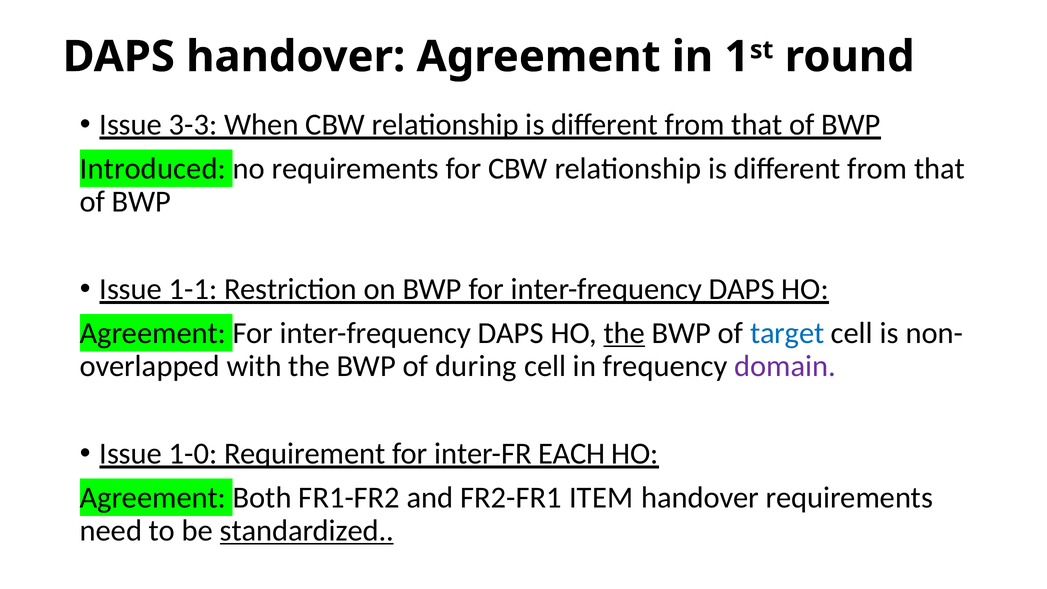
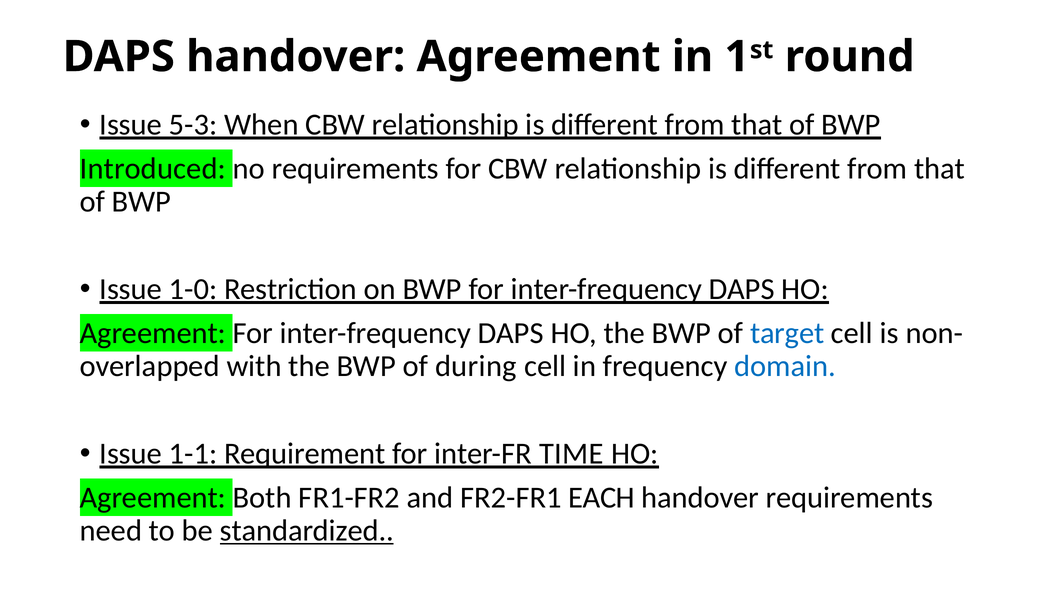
3-3: 3-3 -> 5-3 (193, 125)
1-1: 1-1 -> 1-0 (193, 289)
the underline: present -> none (624, 333)
domain colour: purple -> blue (785, 366)
1-0: 1-0 -> 1-1 (193, 454)
EACH: EACH -> TIME (571, 454)
ITEM: ITEM -> EACH (602, 498)
